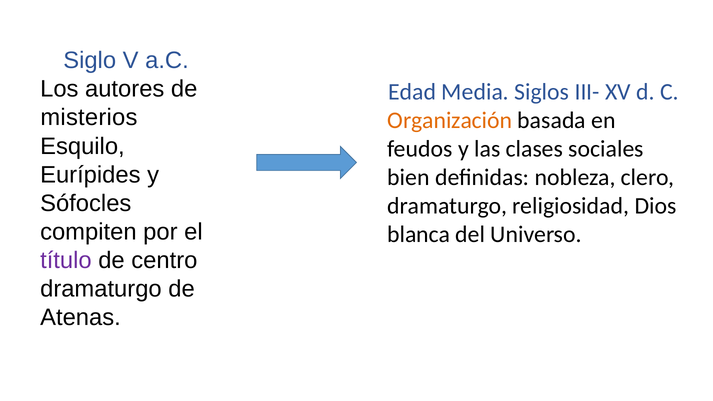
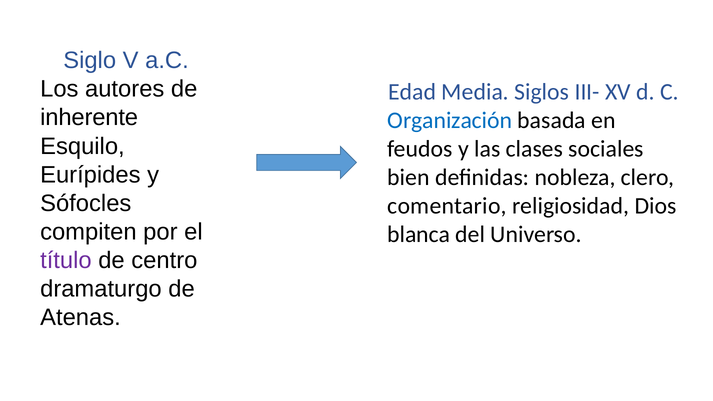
misterios: misterios -> inherente (89, 118)
Organización colour: orange -> blue (450, 120)
dramaturgo: dramaturgo -> comentario (447, 206)
